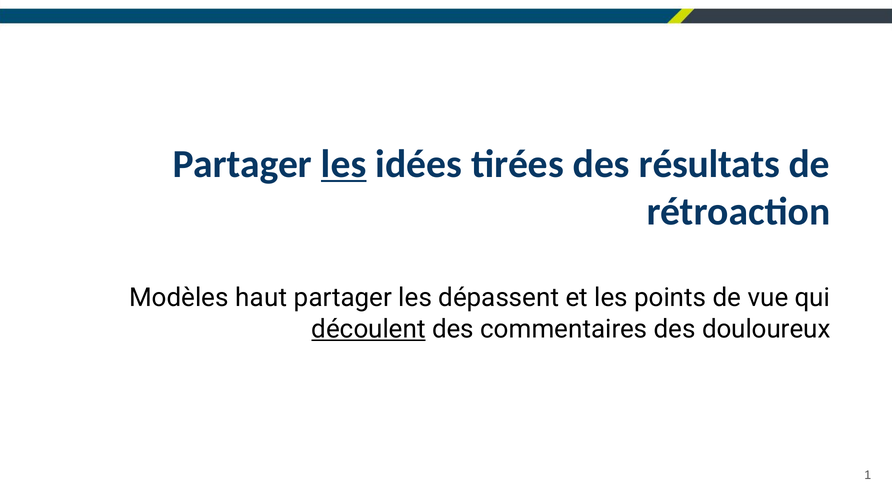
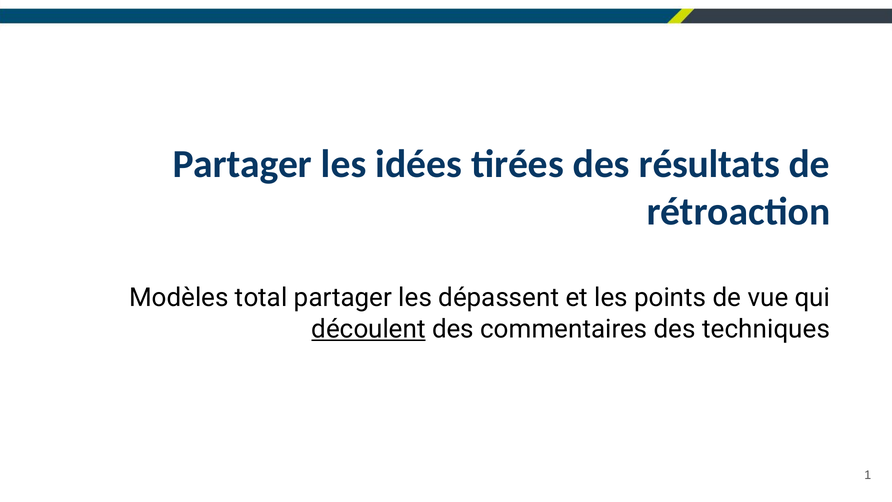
les underline: present -> none (344, 164)
haut: haut -> total (261, 298)
douloureux: douloureux -> techniques (766, 329)
